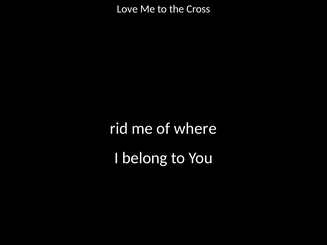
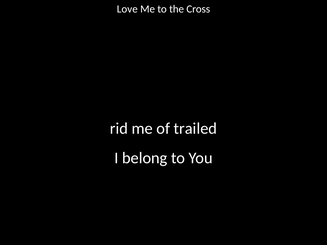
where: where -> trailed (195, 129)
